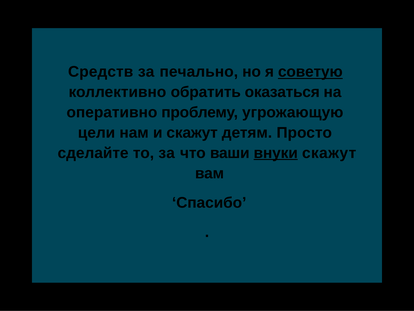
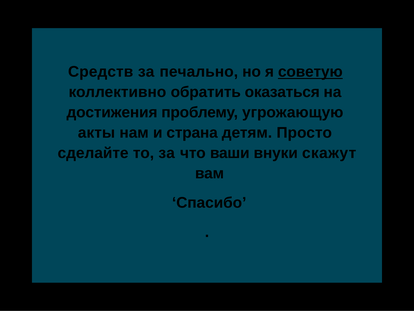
оперативно: оперативно -> достижения (112, 112)
цели: цели -> акты (96, 133)
и скажут: скажут -> страна (192, 133)
внуки underline: present -> none (276, 153)
